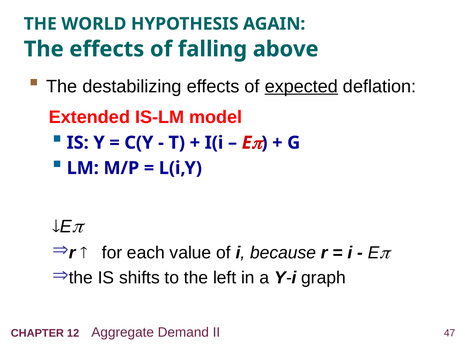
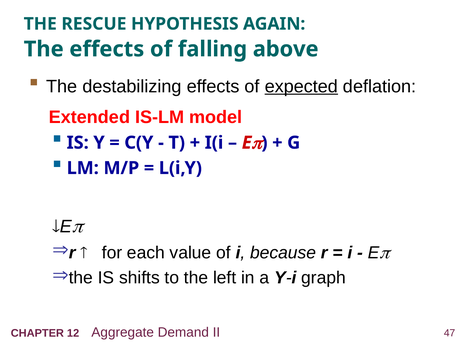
WORLD: WORLD -> RESCUE (94, 24)
